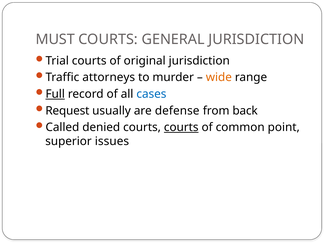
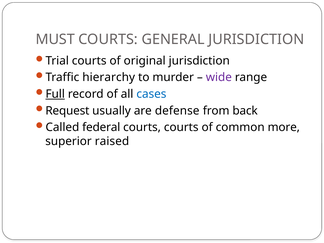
attorneys: attorneys -> hierarchy (109, 77)
wide colour: orange -> purple (219, 77)
denied: denied -> federal (101, 127)
courts underline: present -> none (181, 127)
point: point -> more (284, 127)
issues: issues -> raised (112, 141)
